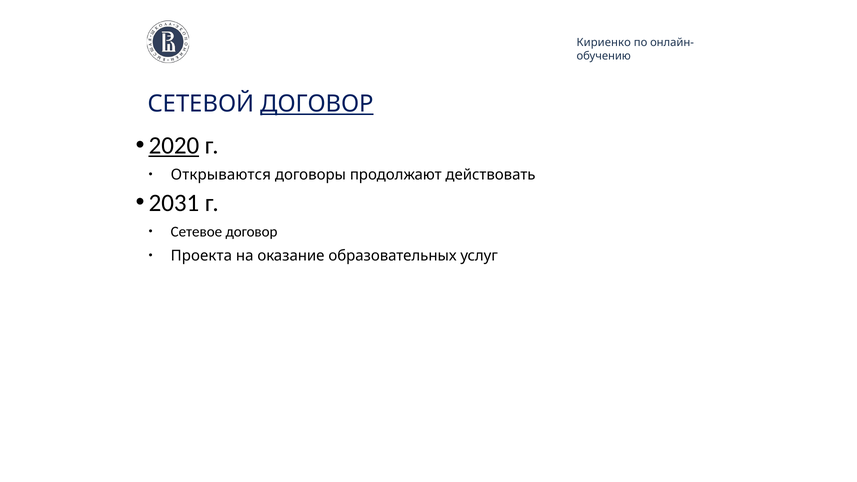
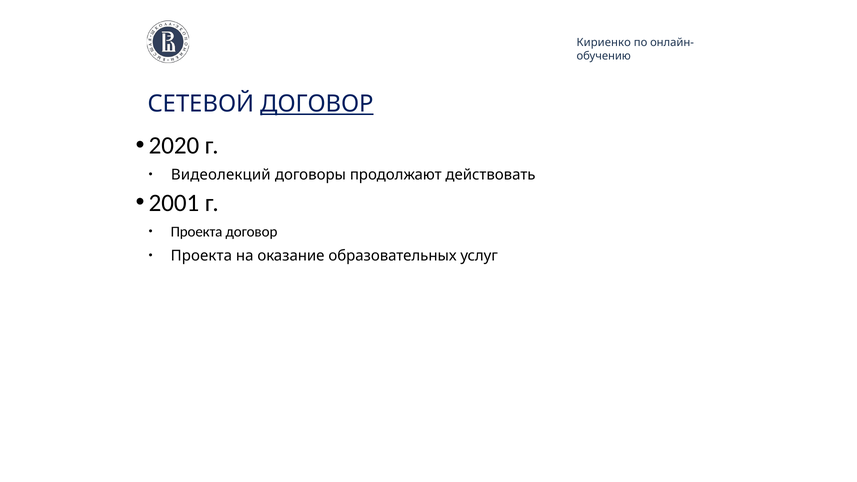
2020 underline: present -> none (174, 146)
Открываются: Открываются -> Видеолекций (221, 175)
2031: 2031 -> 2001 (174, 203)
Сетевое: Сетевое -> Проекта (197, 232)
